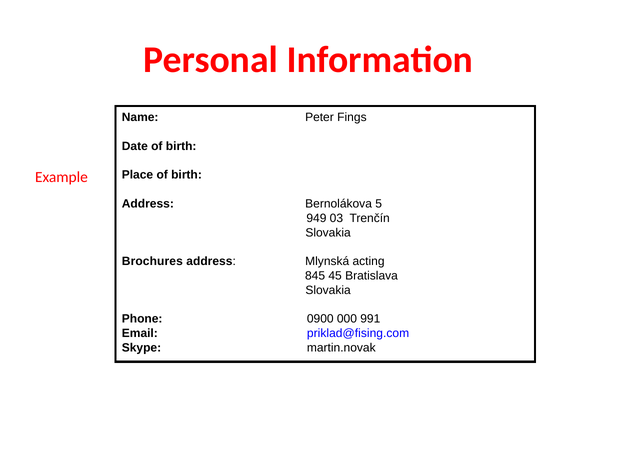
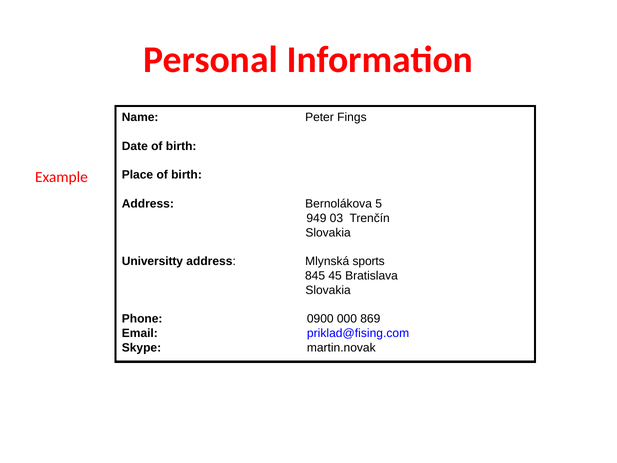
Brochures: Brochures -> Universitty (152, 261)
acting: acting -> sports (369, 261)
991: 991 -> 869 (370, 319)
